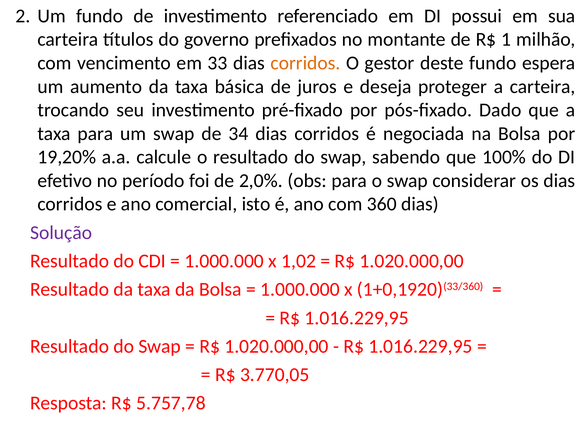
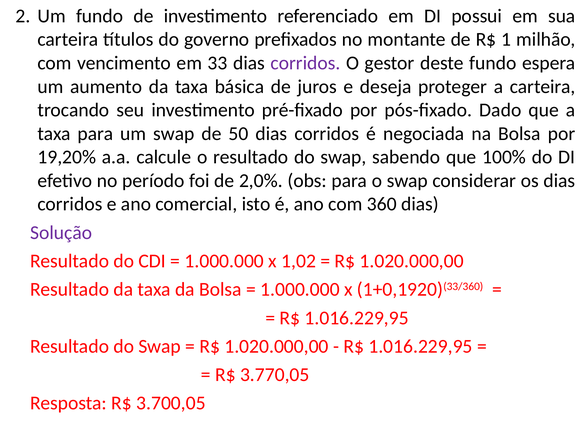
corridos colour: orange -> purple (306, 63)
34: 34 -> 50 (238, 134)
5.757,78: 5.757,78 -> 3.700,05 (171, 403)
